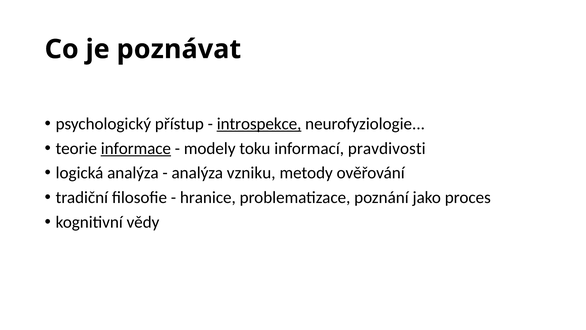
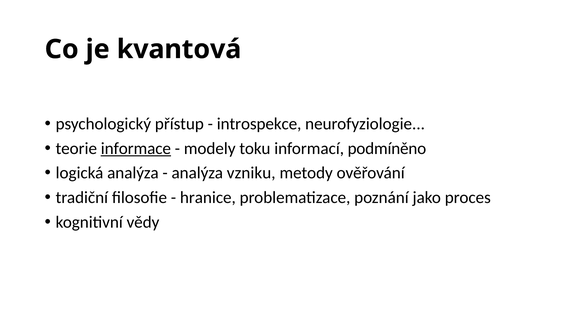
poznávat: poznávat -> kvantová (179, 49)
introspekce underline: present -> none (259, 124)
pravdivosti: pravdivosti -> podmíněno (387, 148)
